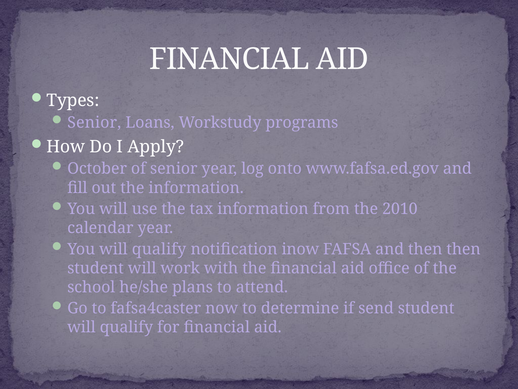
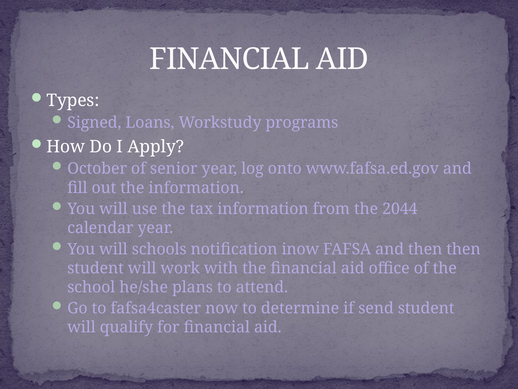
Senior: Senior -> Signed (94, 122)
2010: 2010 -> 2044 (400, 209)
You will qualify: qualify -> schools (159, 249)
